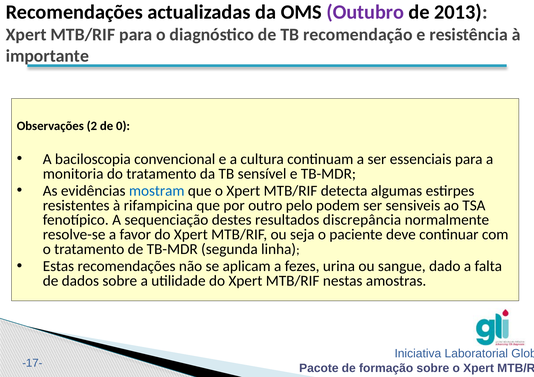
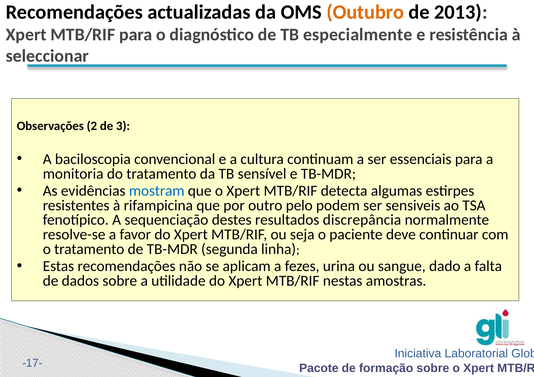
Outubro colour: purple -> orange (365, 12)
recomendação: recomendação -> especialmente (358, 35)
importante: importante -> seleccionar (47, 56)
0: 0 -> 3 (123, 126)
